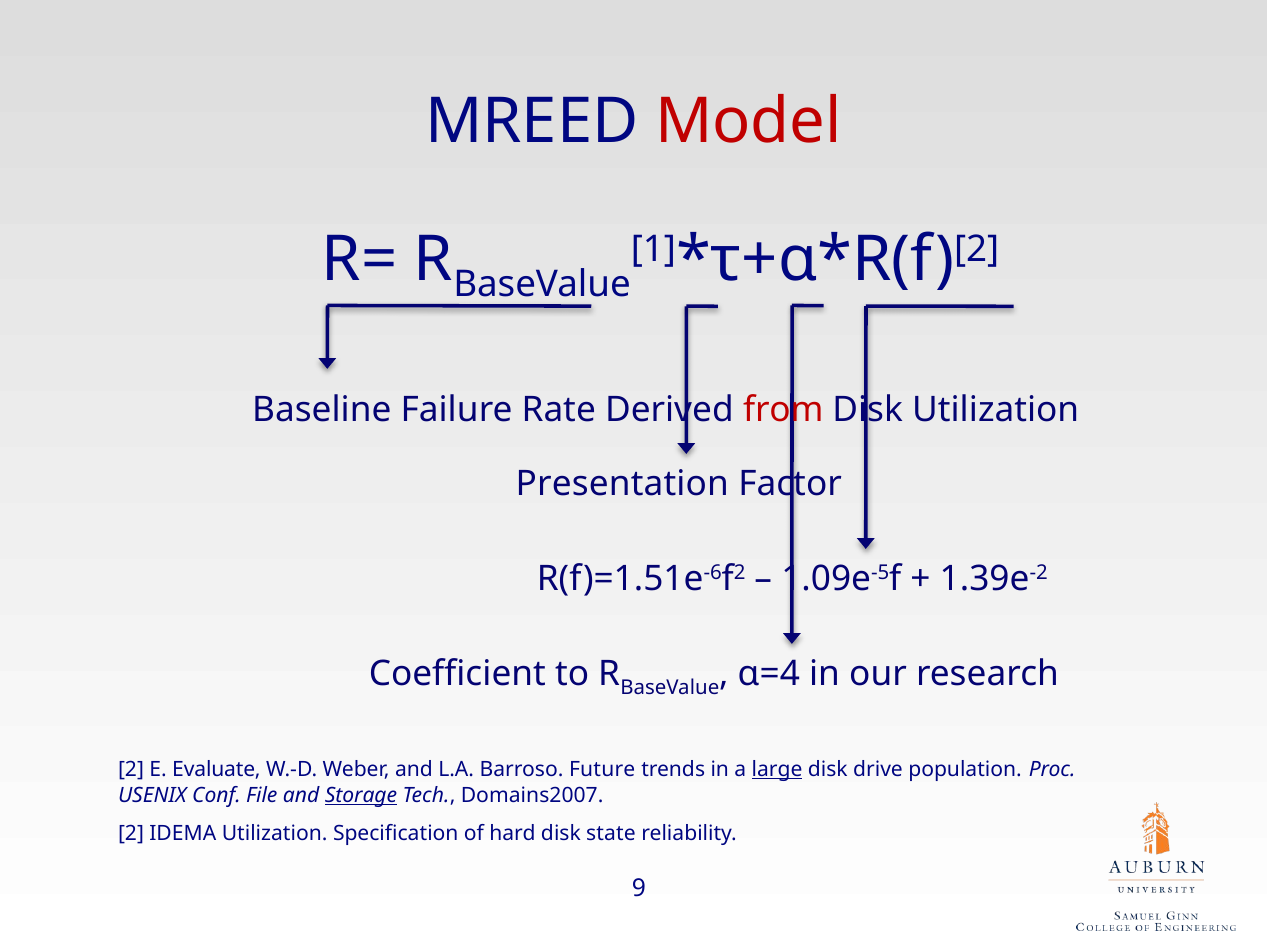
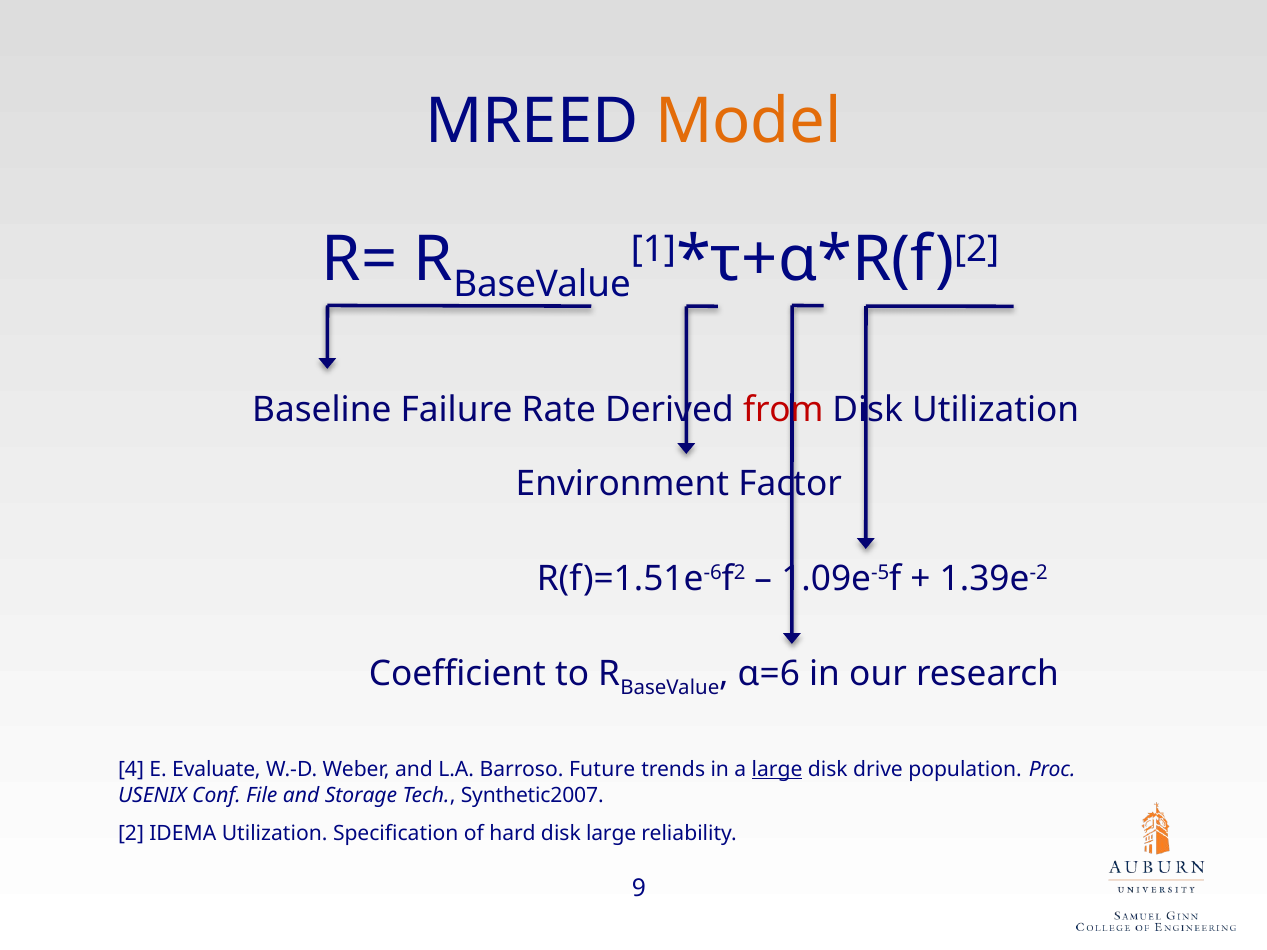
Model colour: red -> orange (748, 122)
Presentation: Presentation -> Environment (622, 484)
α=4: α=4 -> α=6 (769, 674)
2: 2 -> 4 (131, 770)
Storage underline: present -> none (361, 795)
Domains2007: Domains2007 -> Synthetic2007 (532, 795)
disk state: state -> large (611, 833)
